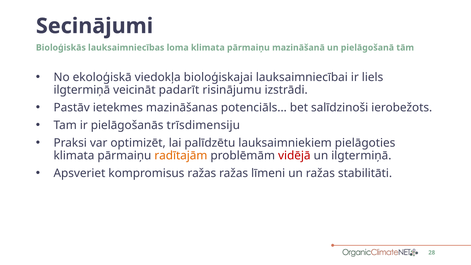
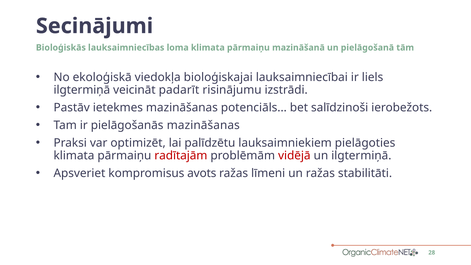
pielāgošanās trīsdimensiju: trīsdimensiju -> mazināšanas (203, 125)
radītajām colour: orange -> red (181, 155)
kompromisus ražas: ražas -> avots (202, 173)
